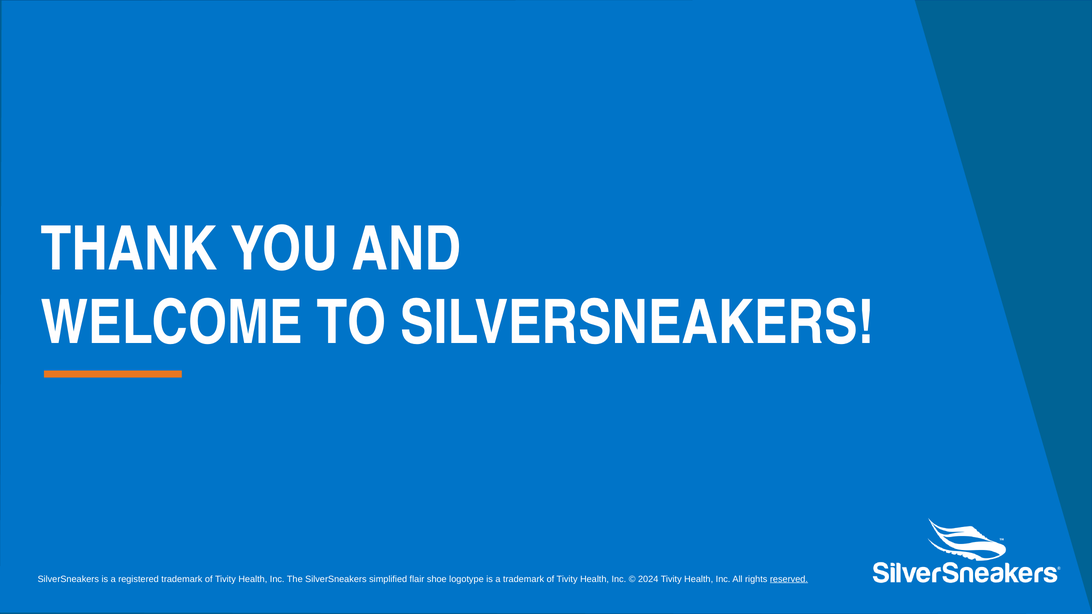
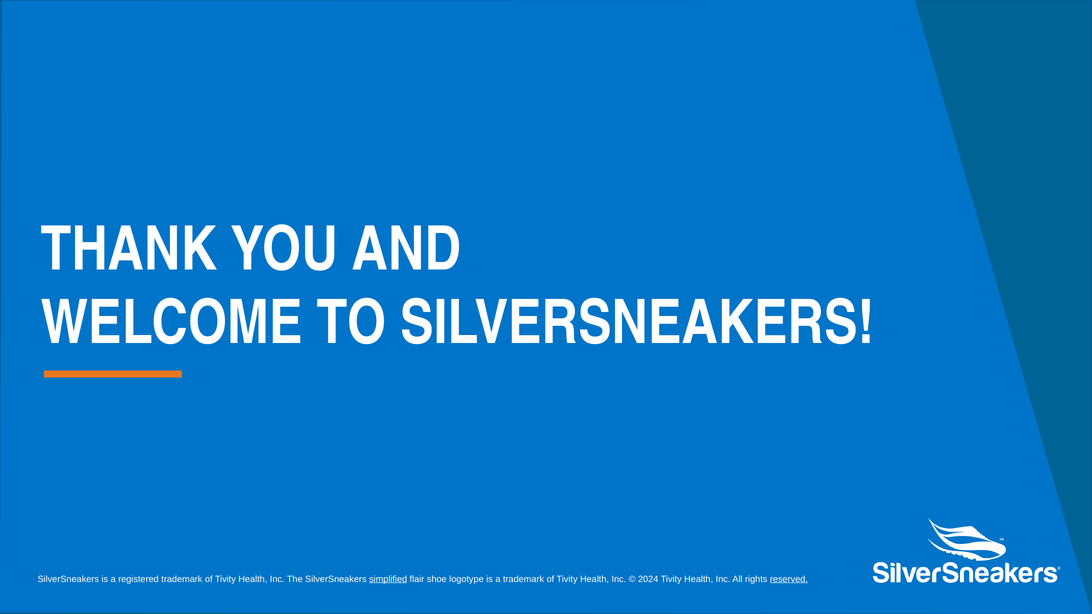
simplified underline: none -> present (388, 579)
